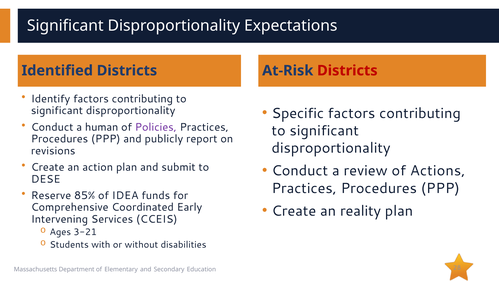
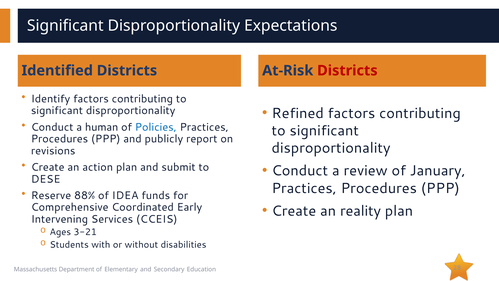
Specific: Specific -> Refined (298, 113)
Policies colour: purple -> blue (156, 127)
Actions: Actions -> January (438, 171)
85%: 85% -> 88% (85, 195)
